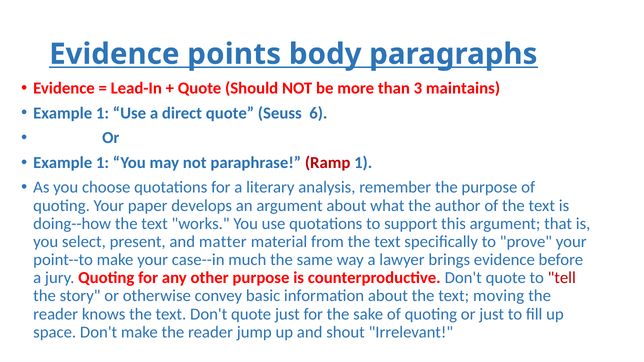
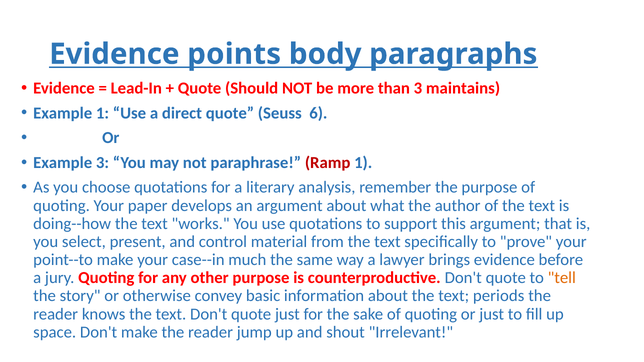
1: 1 -> 3 (103, 163)
matter: matter -> control (223, 242)
tell colour: red -> orange (562, 278)
moving: moving -> periods (499, 296)
